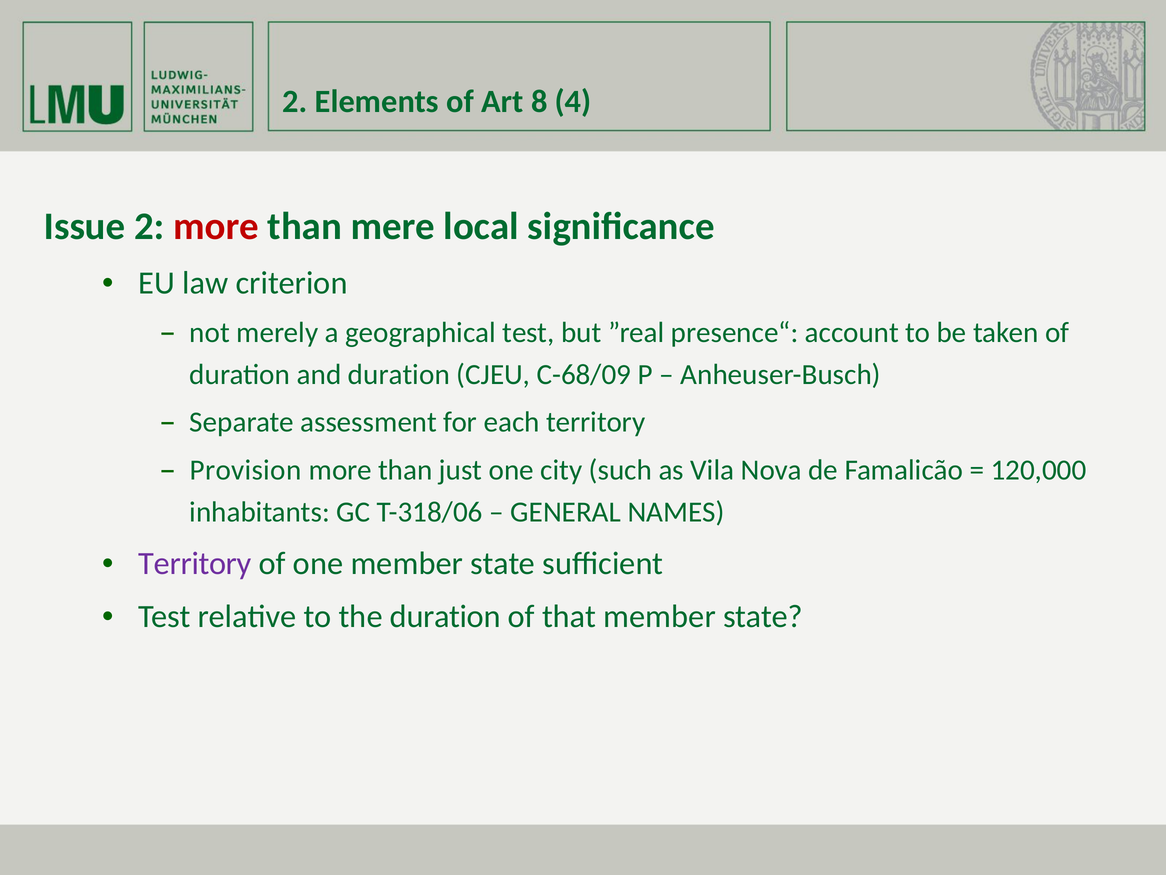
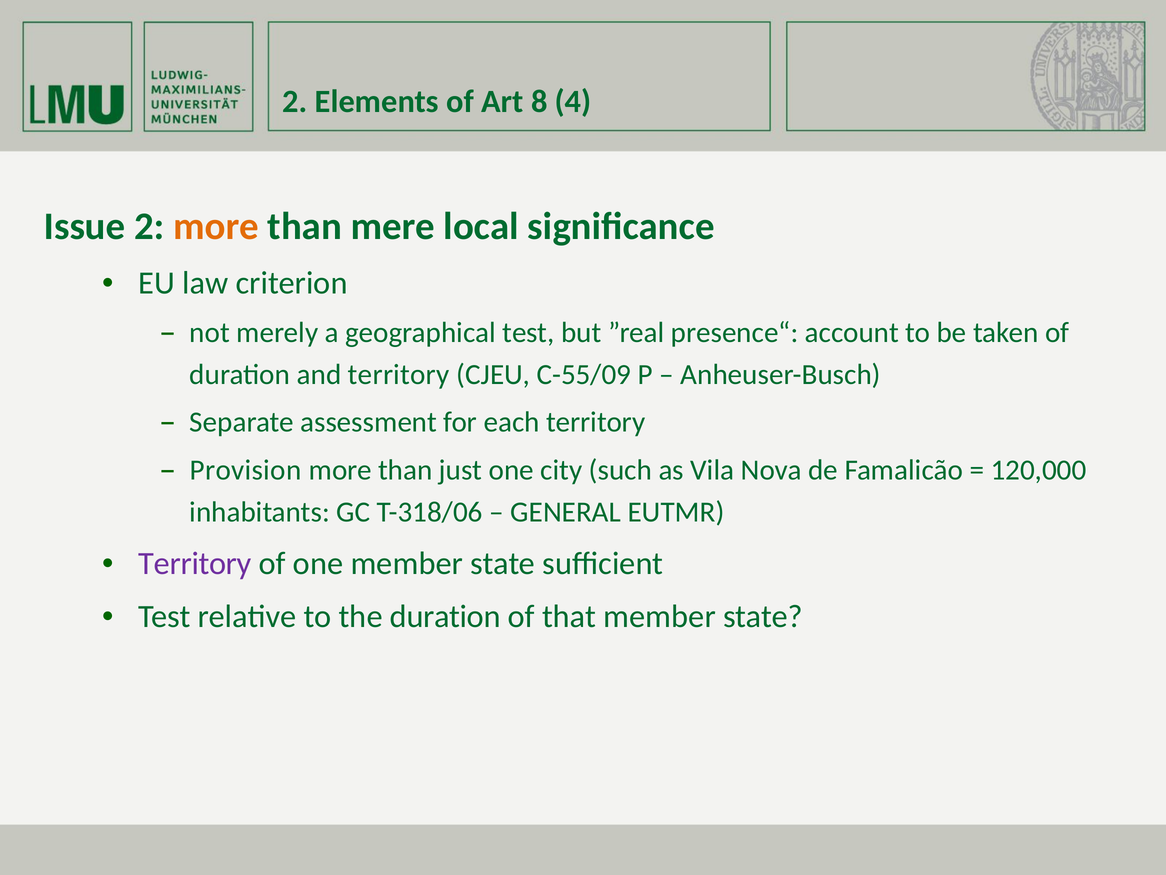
more colour: red -> orange (216, 226)
and duration: duration -> territory (399, 374)
C-68/09: C-68/09 -> C-55/09 (584, 374)
NAMES: NAMES -> EUTMR (676, 512)
